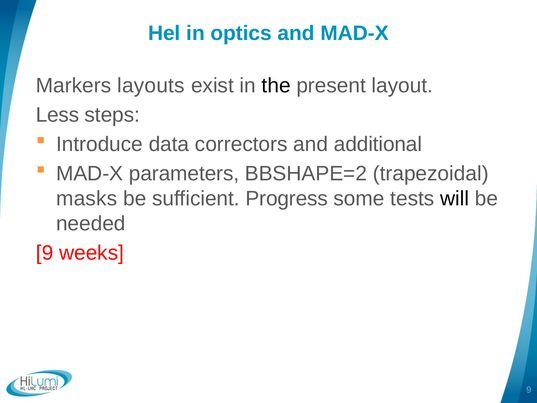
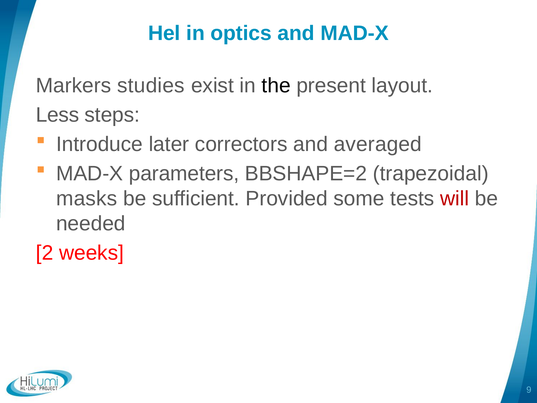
layouts: layouts -> studies (151, 86)
data: data -> later (169, 144)
additional: additional -> averaged (378, 144)
Progress: Progress -> Provided (287, 198)
will colour: black -> red (455, 198)
9: 9 -> 2 (45, 253)
